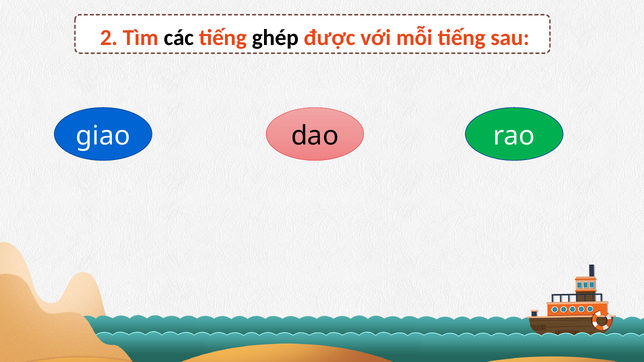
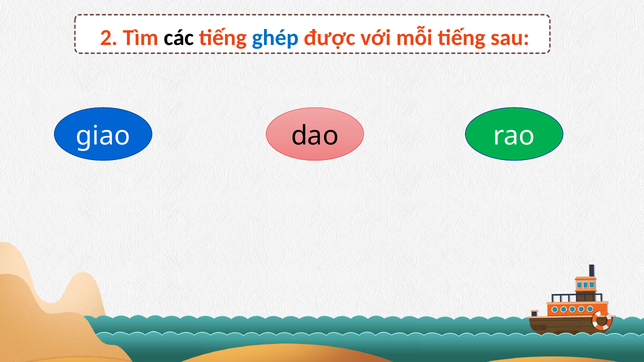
ghép colour: black -> blue (275, 38)
